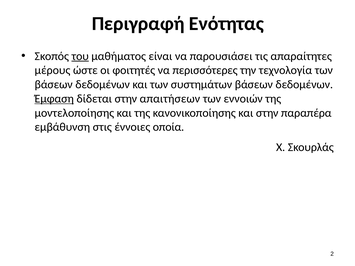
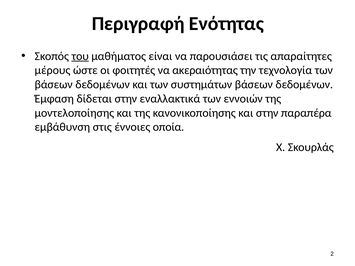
περισσότερες: περισσότερες -> ακεραιότητας (205, 70)
Έµφαση underline: present -> none (54, 99)
απαιτήσεων: απαιτήσεων -> εναλλακτικά (170, 99)
